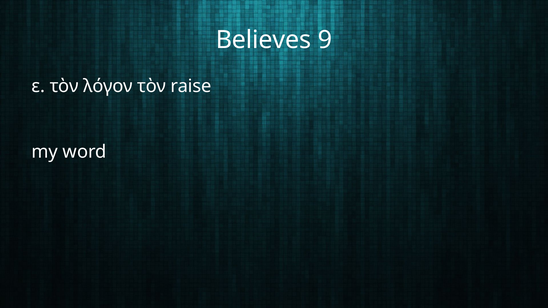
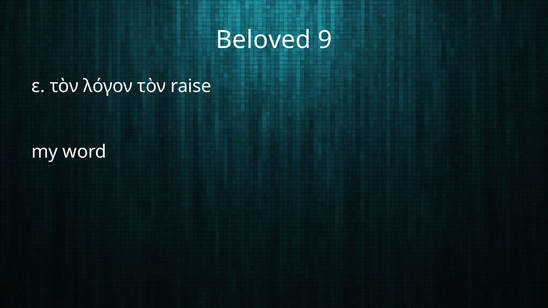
Believes: Believes -> Beloved (263, 40)
